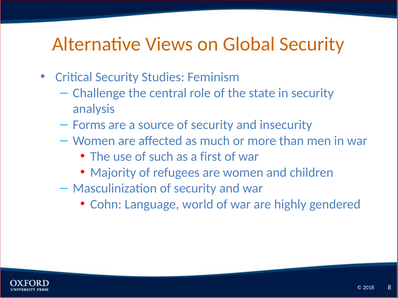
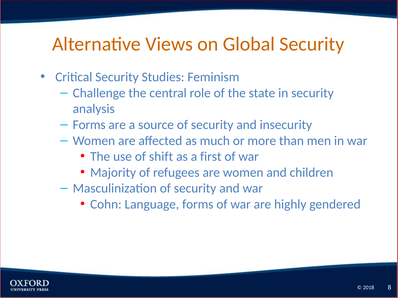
such: such -> shift (161, 157)
Language world: world -> forms (198, 205)
